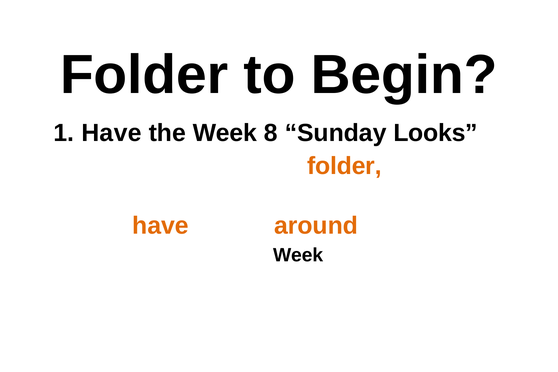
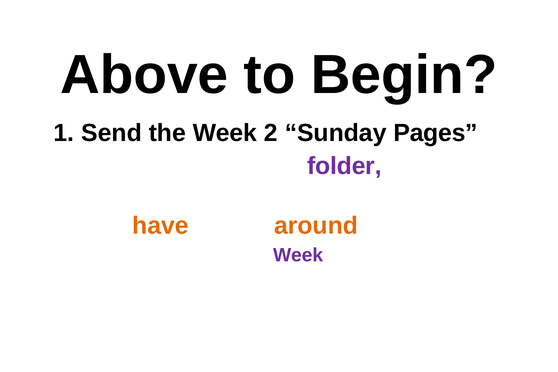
Folder: Folder -> Above (144, 75)
1 Have: Have -> Send (112, 133)
Week 8: 8 -> 2 (271, 133)
Looks: Looks -> Pages (436, 133)
folder colour: orange -> purple (344, 166)
Week colour: black -> purple (298, 255)
